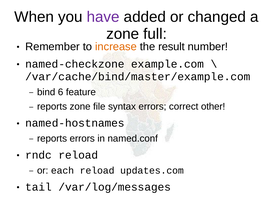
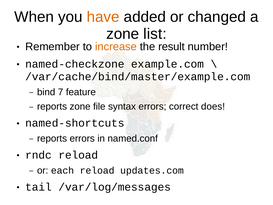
have colour: purple -> orange (103, 17)
full: full -> list (155, 34)
6: 6 -> 7 (61, 92)
other: other -> does (213, 106)
named-hostnames: named-hostnames -> named-shortcuts (75, 123)
